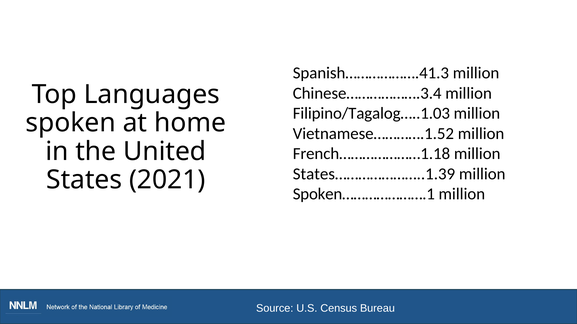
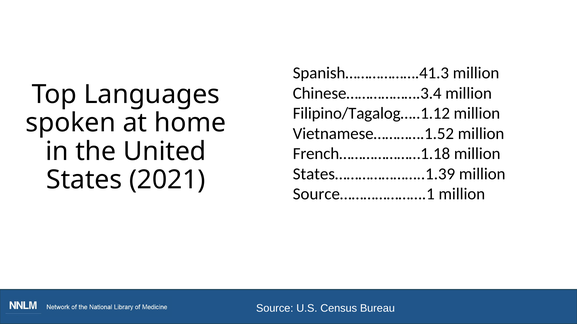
Filipino/Tagalog…..1.03: Filipino/Tagalog…..1.03 -> Filipino/Tagalog…..1.12 (371, 114)
Spoken………………….1: Spoken………………….1 -> Source………………….1 (364, 194)
